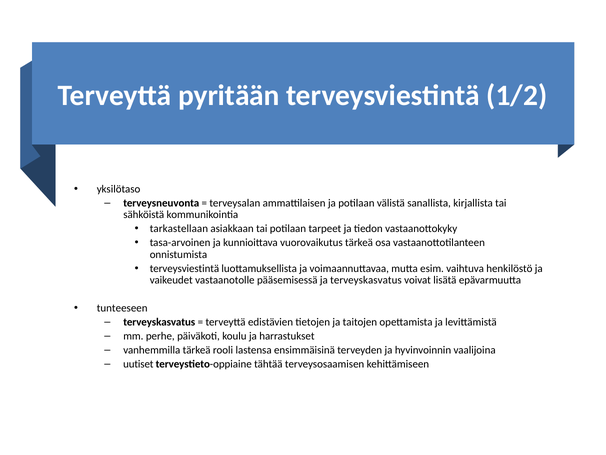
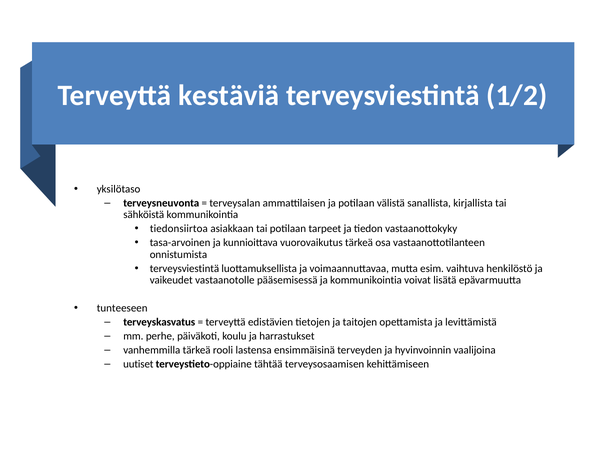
pyritään: pyritään -> kestäviä (229, 95)
tarkastellaan: tarkastellaan -> tiedonsiirtoa (179, 228)
ja terveyskasvatus: terveyskasvatus -> kommunikointia (366, 280)
